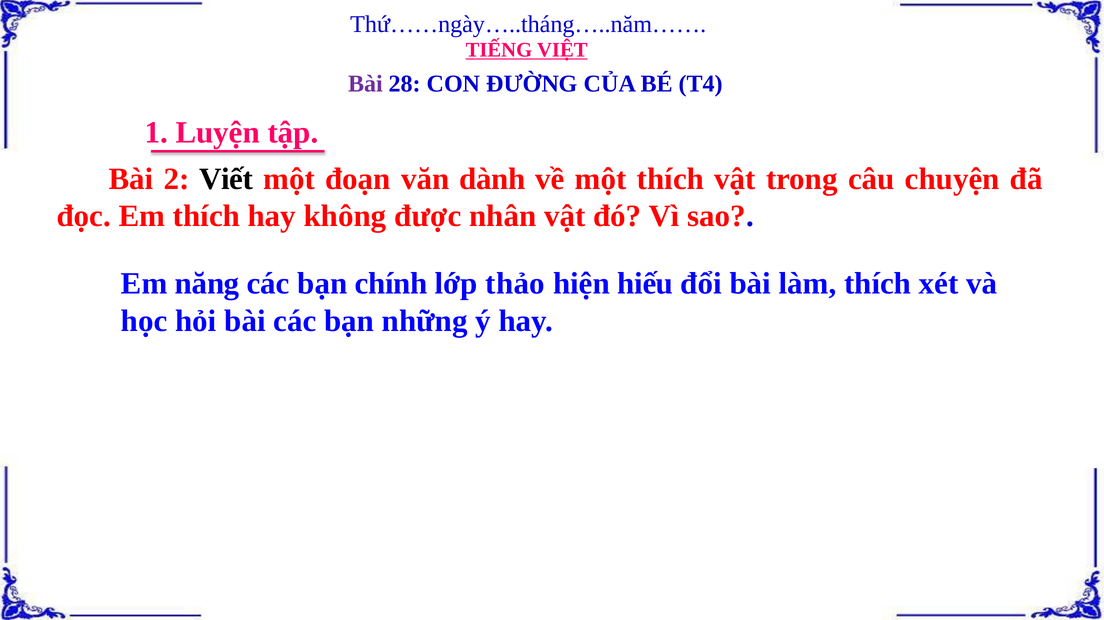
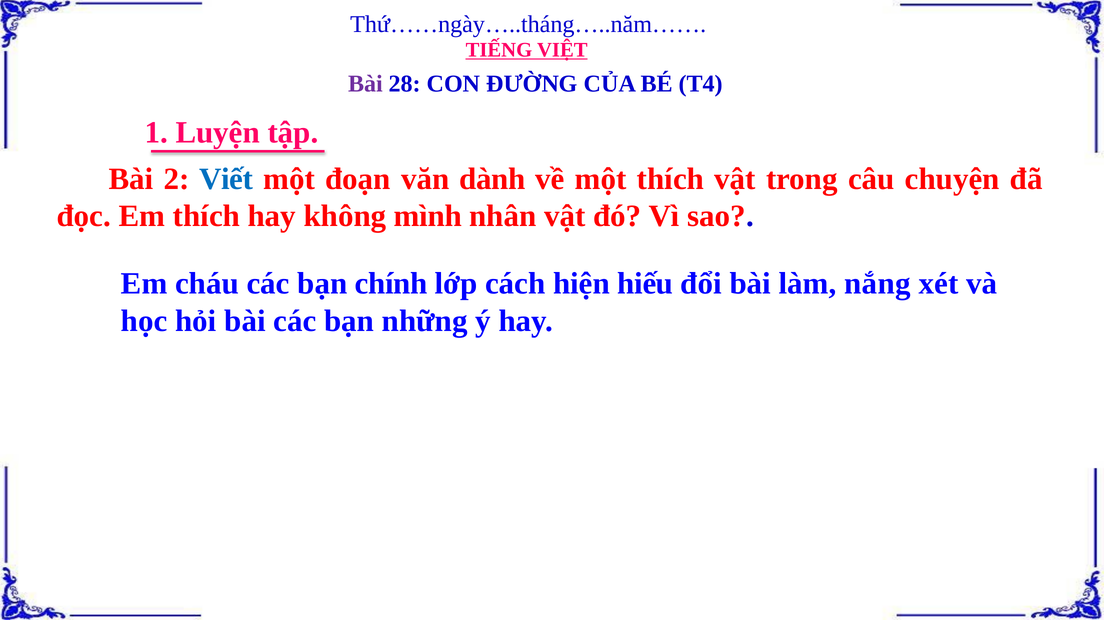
Viết colour: black -> blue (226, 179)
được: được -> mình (428, 216)
năng: năng -> cháu (207, 284)
thảo: thảo -> cách (515, 284)
làm thích: thích -> nắng (877, 284)
